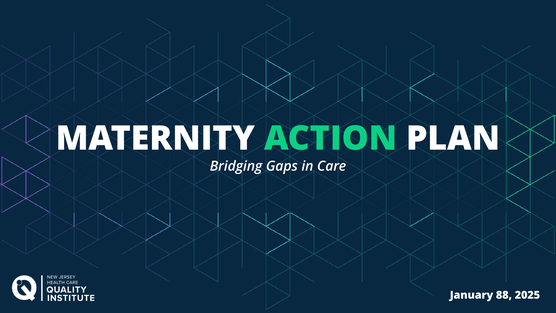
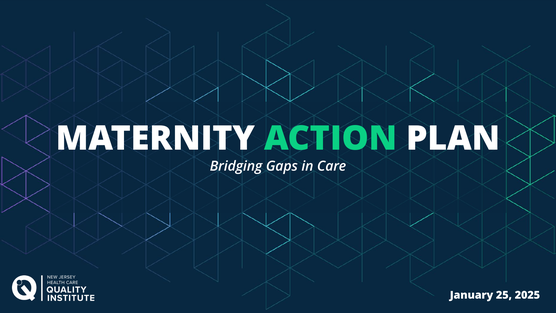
88: 88 -> 25 (504, 295)
